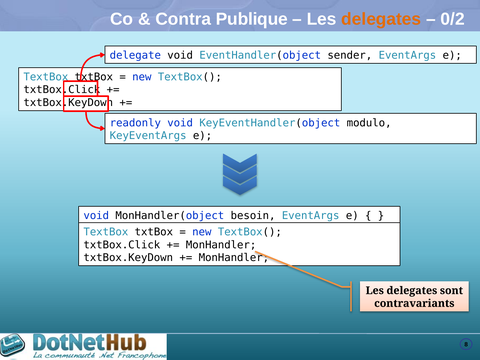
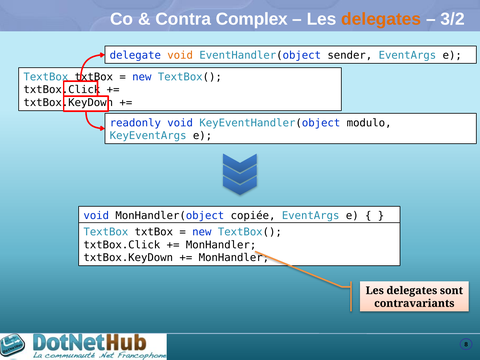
Publique: Publique -> Complex (252, 19)
0/2: 0/2 -> 3/2 (453, 19)
void colour: black -> orange (180, 55)
besoin: besoin -> copiée (253, 216)
